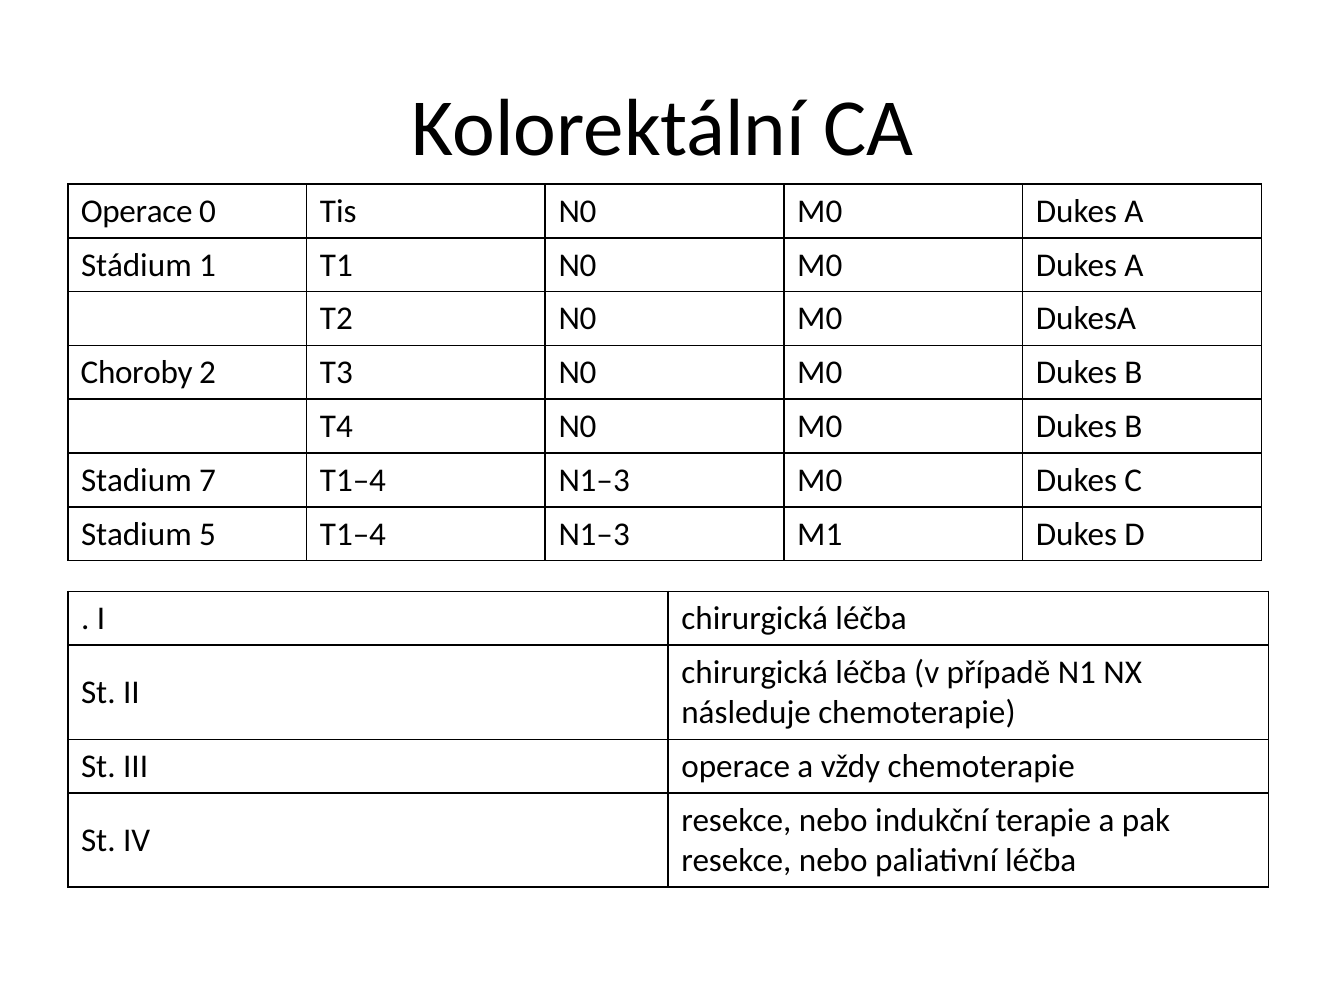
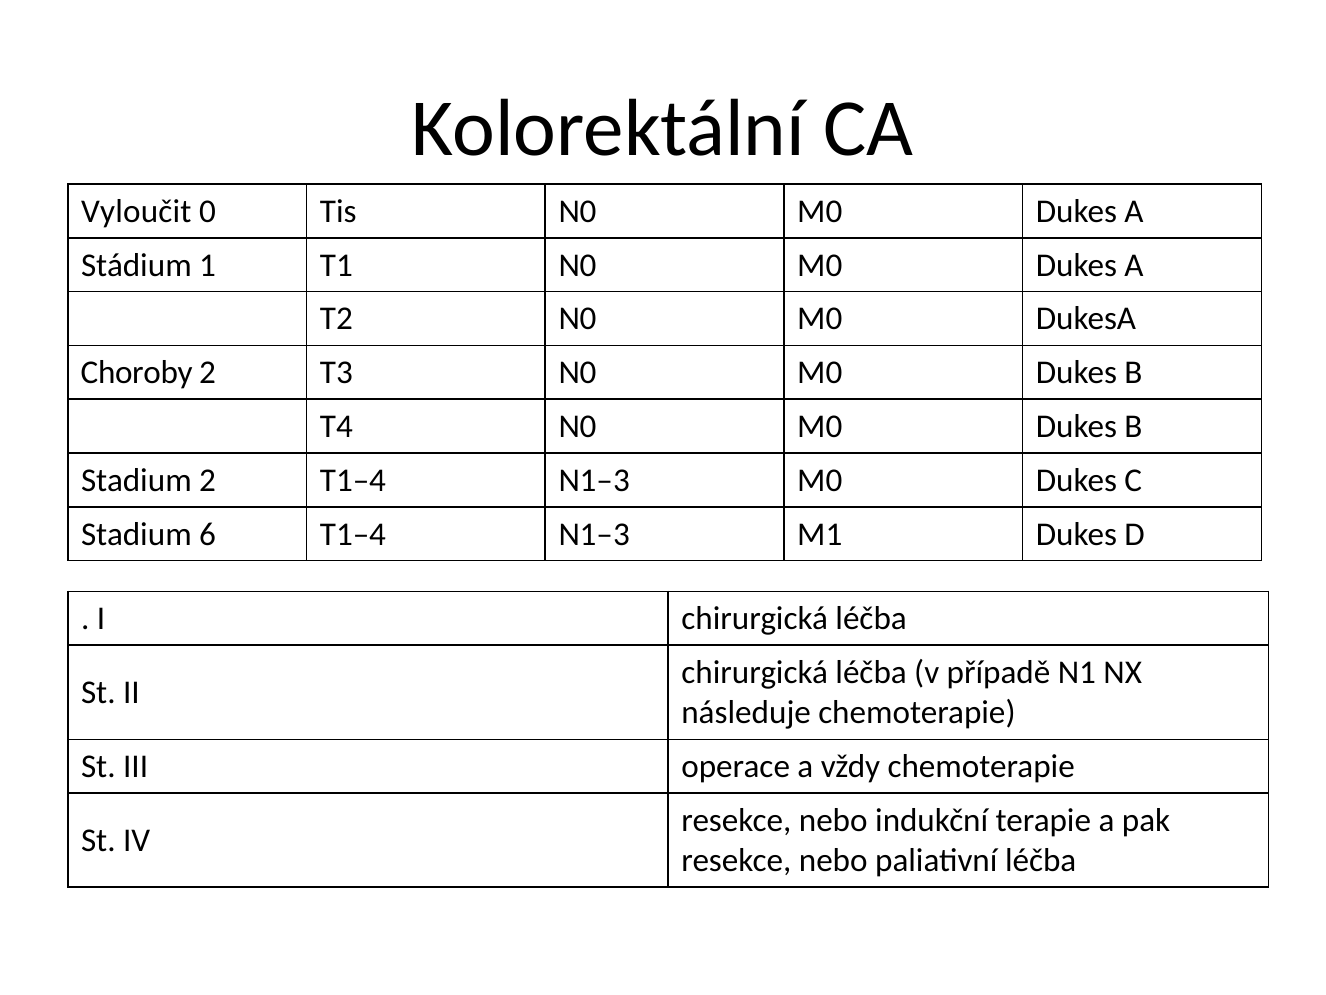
Operace: Operace -> Vyloučit (136, 211)
Stadium 7: 7 -> 2 (207, 480)
5: 5 -> 6 (207, 534)
